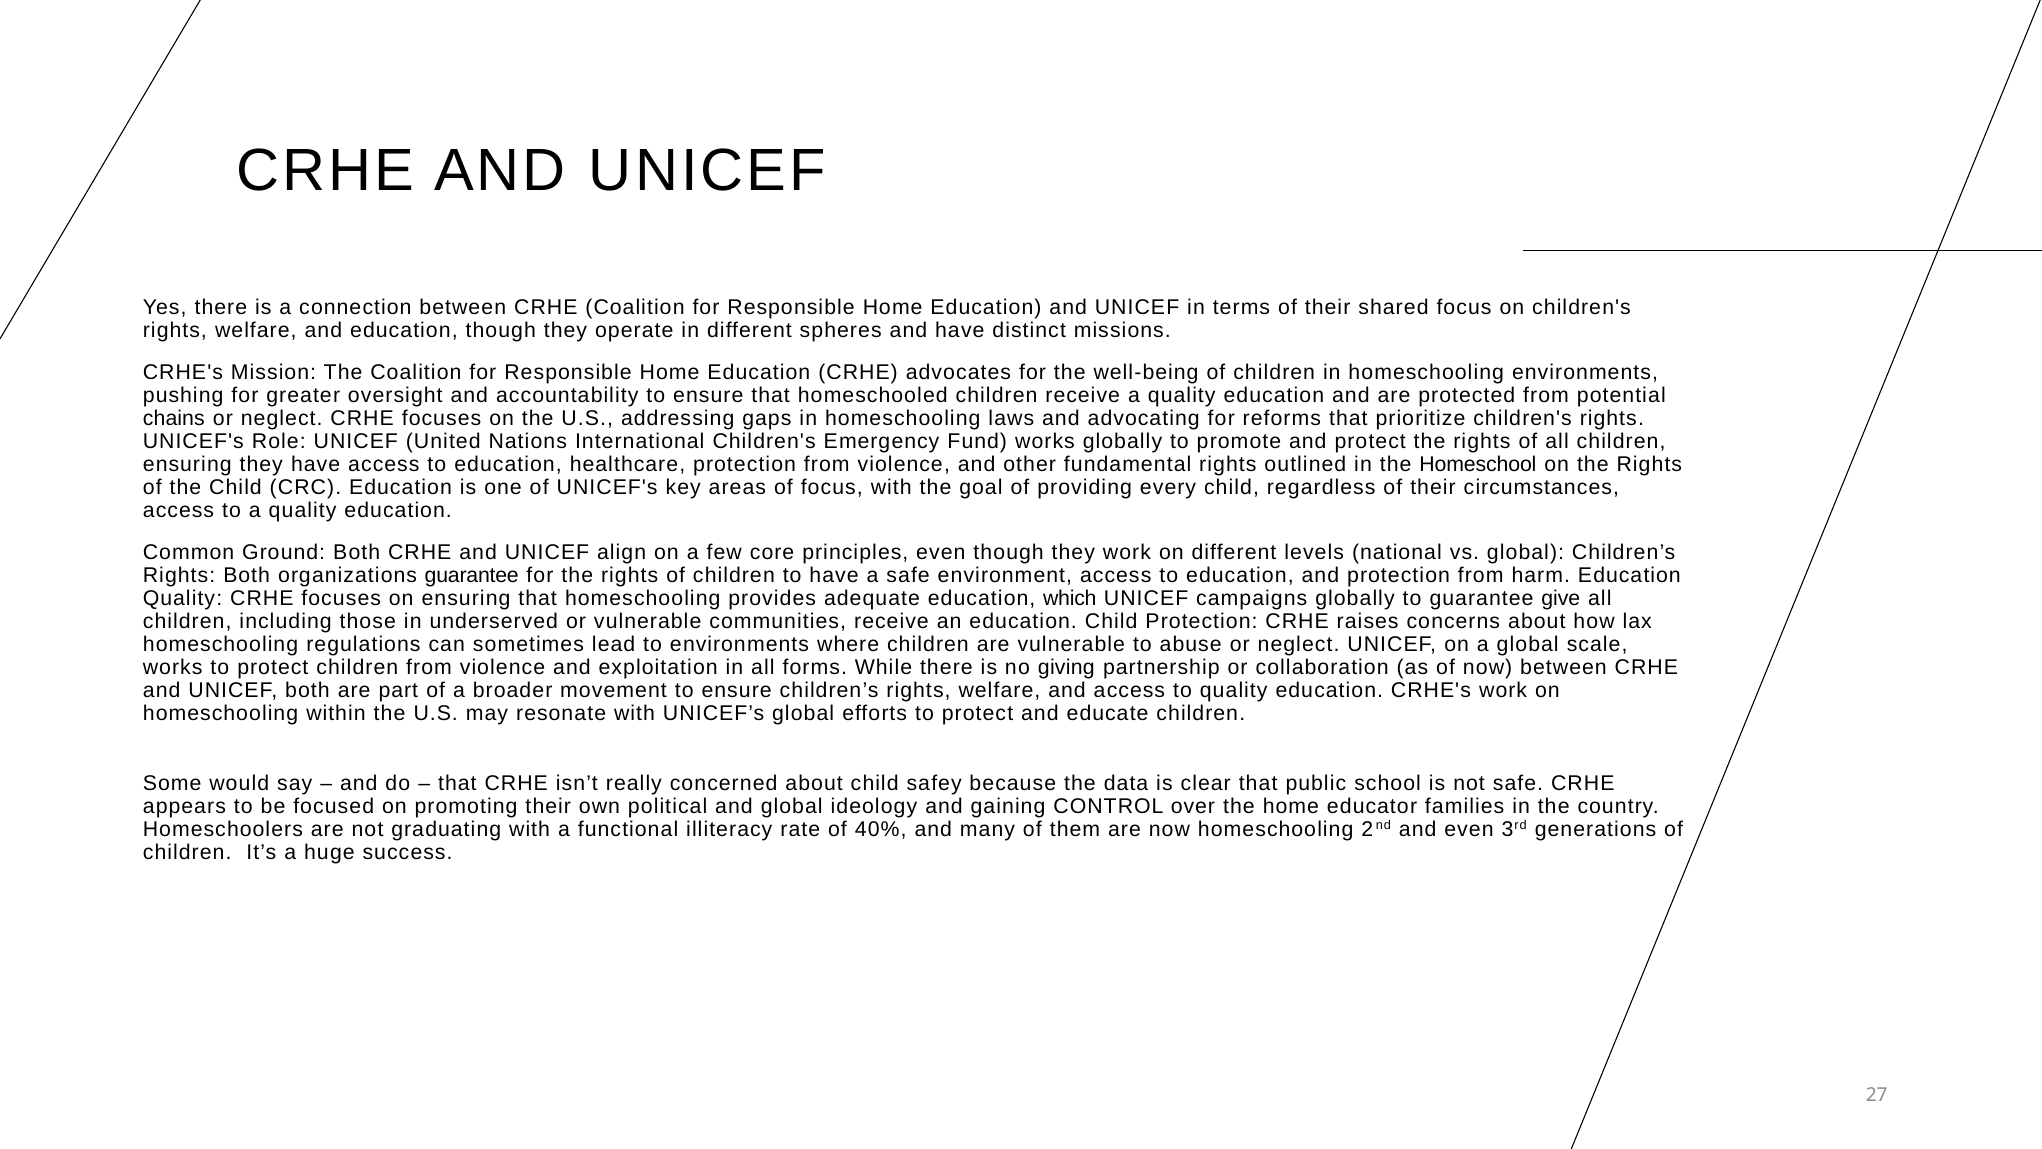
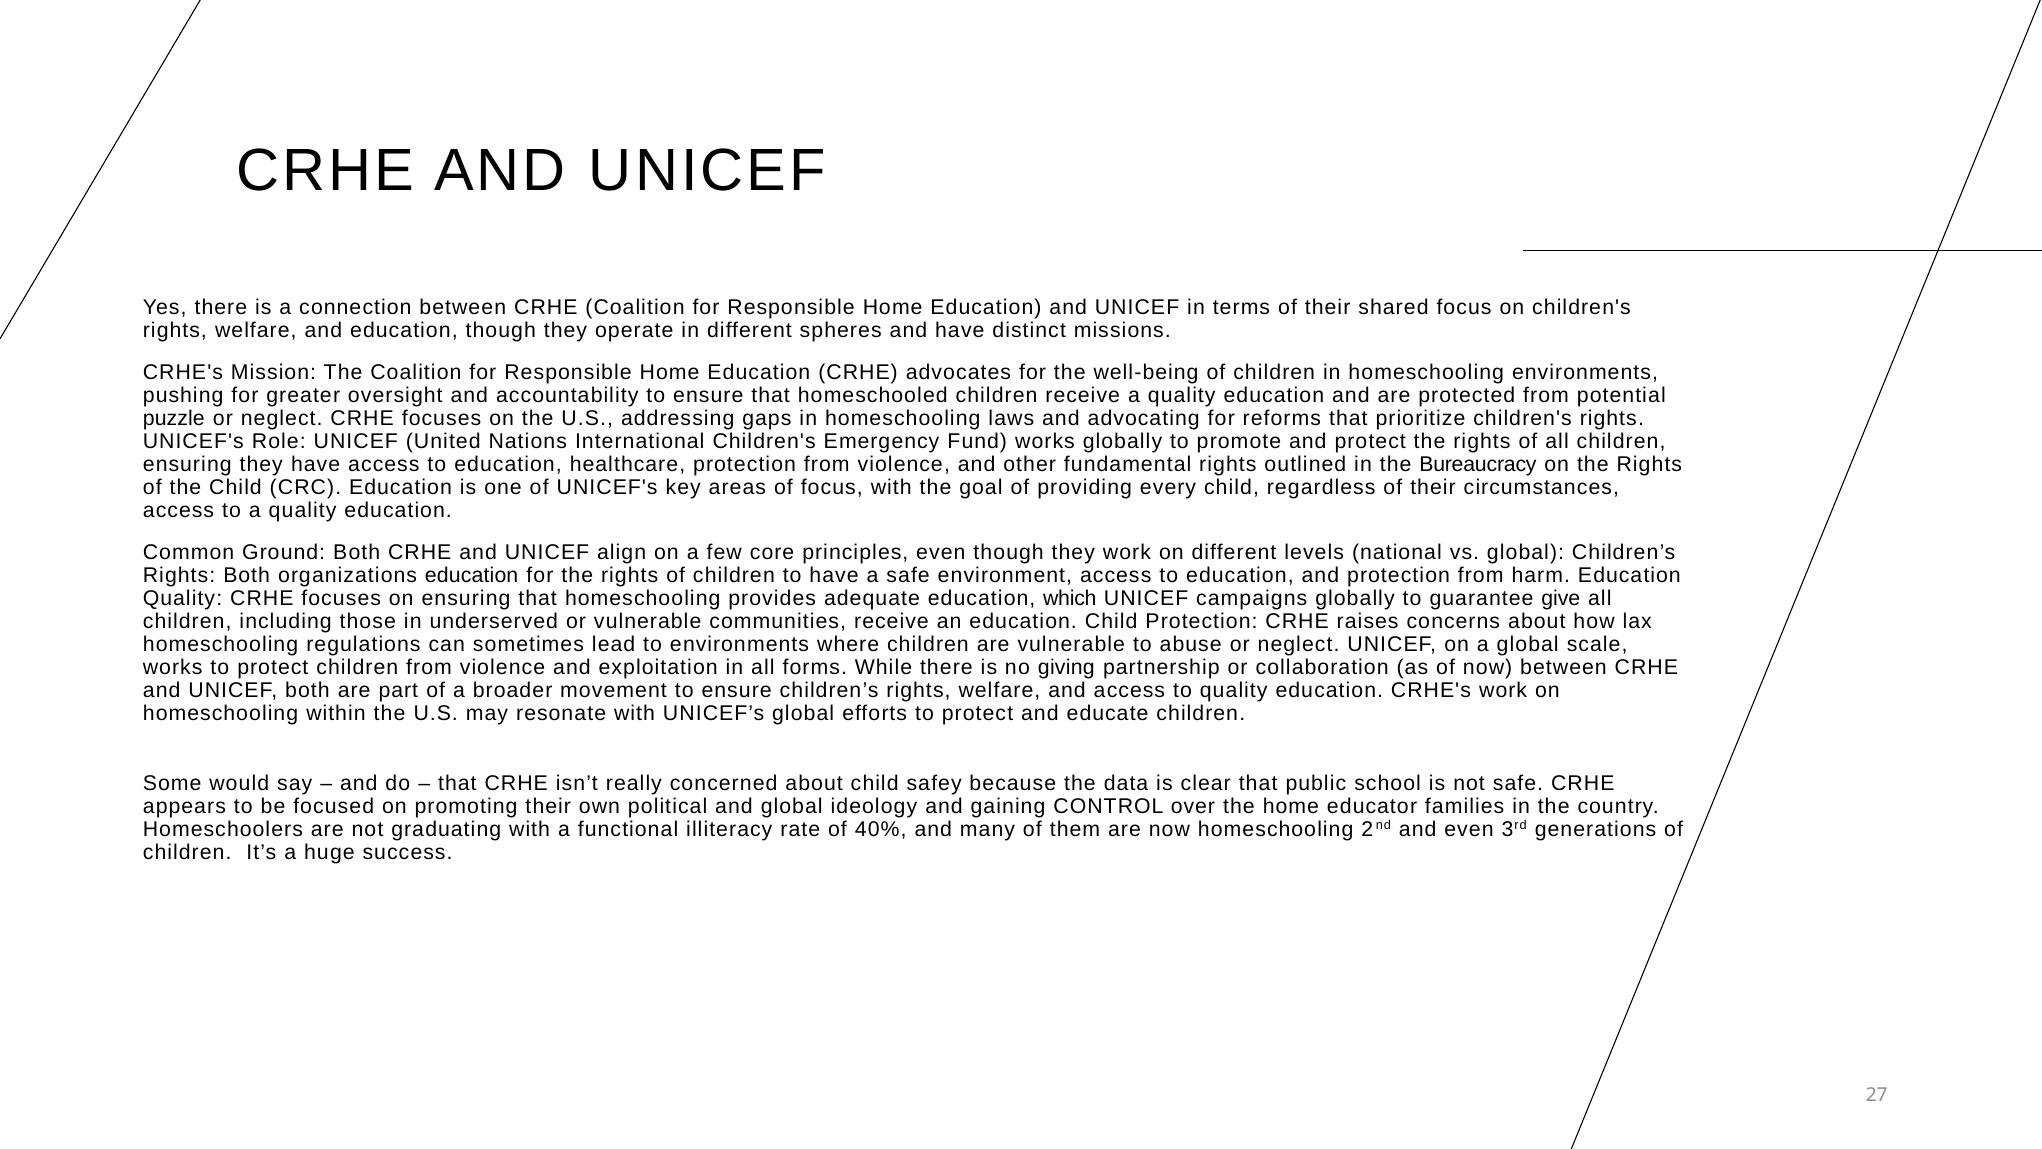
chains: chains -> puzzle (174, 418)
Homeschool: Homeschool -> Bureaucracy (1478, 464)
organizations guarantee: guarantee -> education (472, 575)
